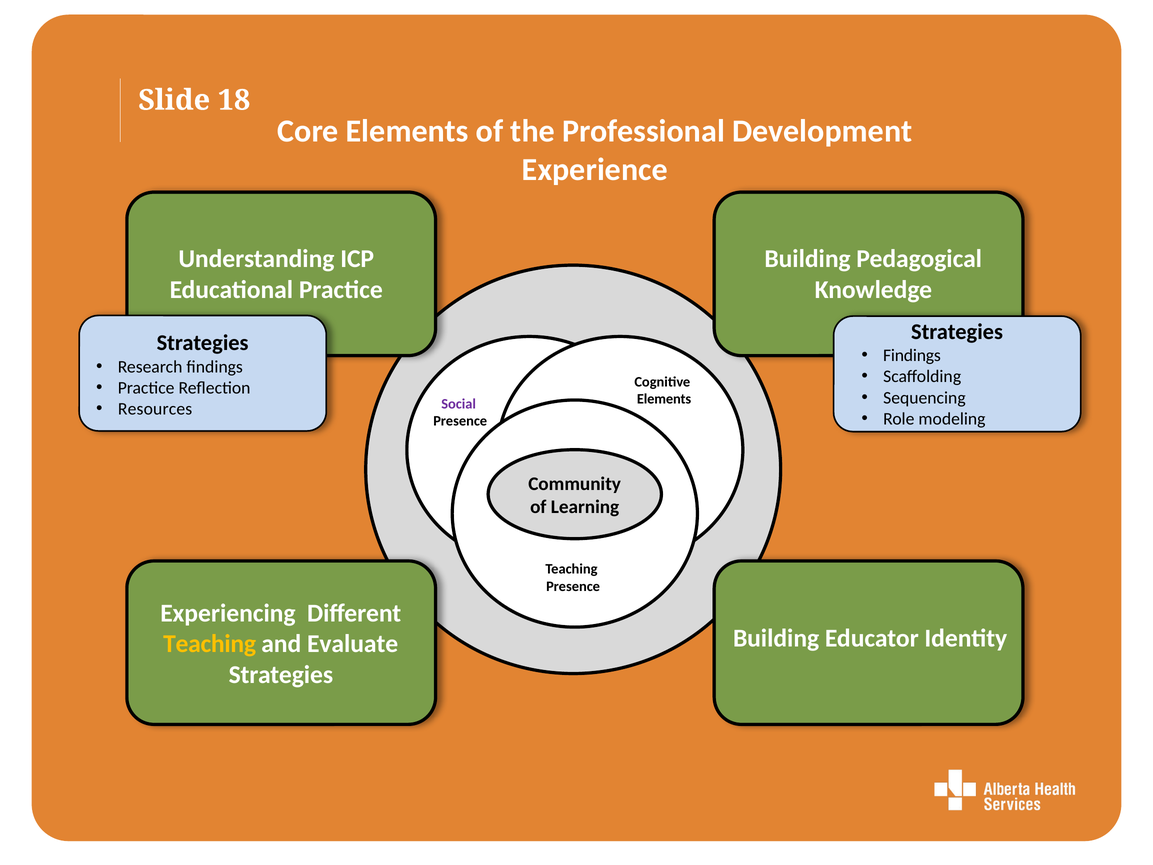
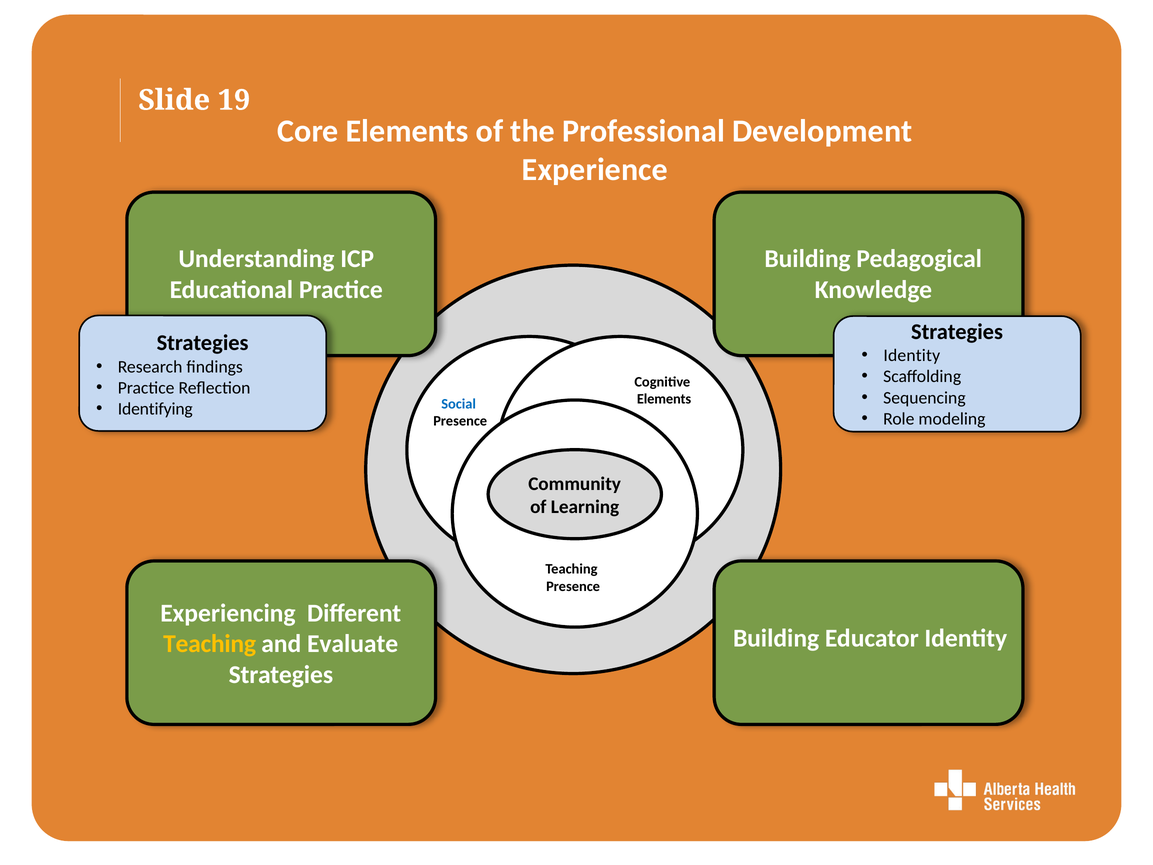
18: 18 -> 19 (234, 100)
Findings: Findings -> Identity (912, 355)
Social colour: purple -> blue (459, 404)
Resources: Resources -> Identifying (155, 409)
